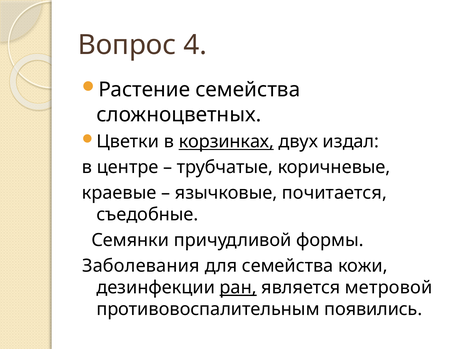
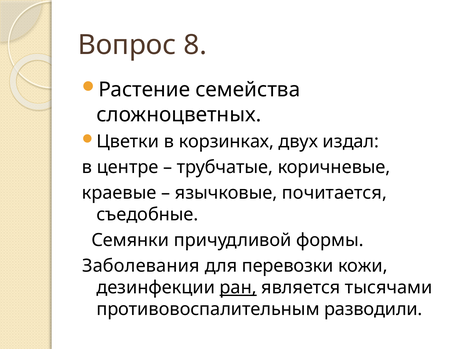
4: 4 -> 8 (195, 45)
корзинках underline: present -> none (226, 142)
для семейства: семейства -> перевозки (288, 266)
метровой: метровой -> тысячами (389, 288)
появились: появились -> разводили (373, 310)
